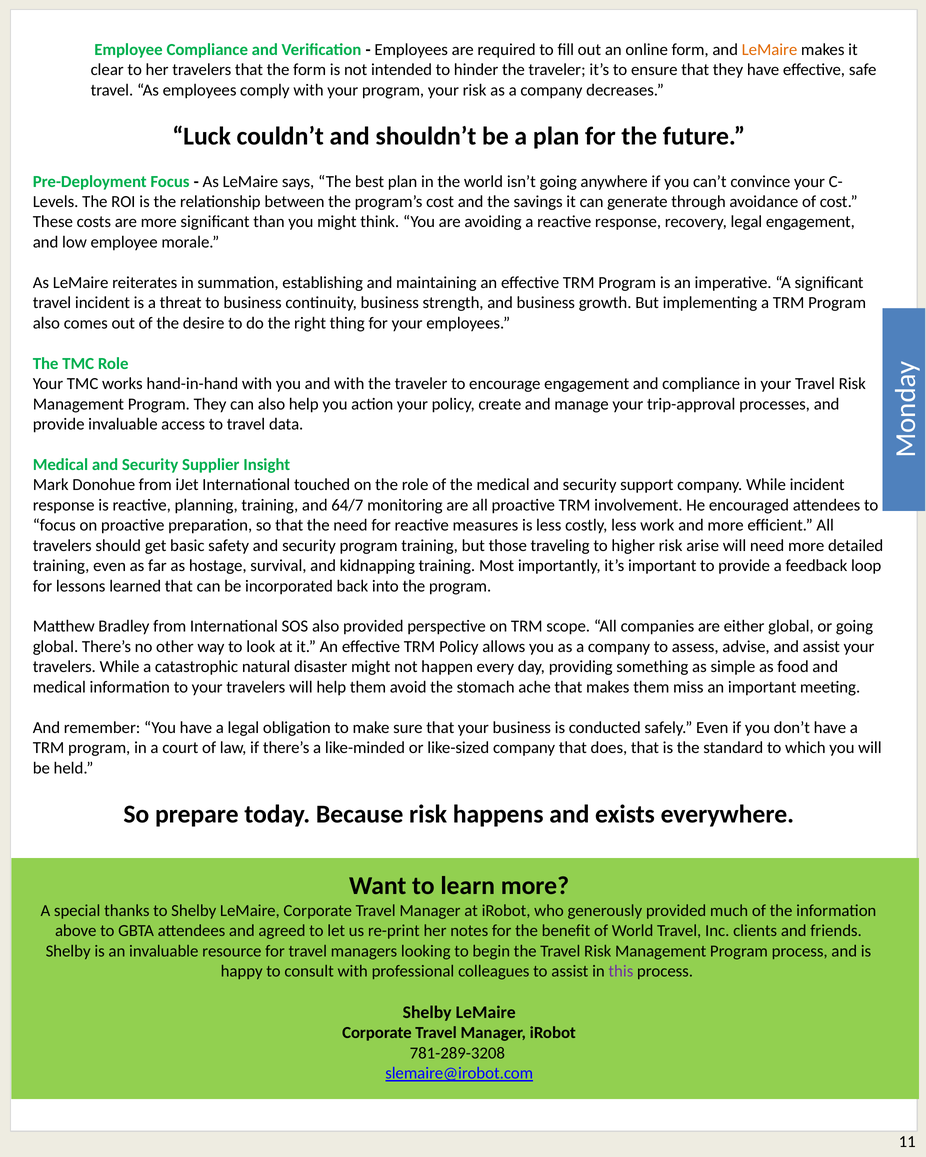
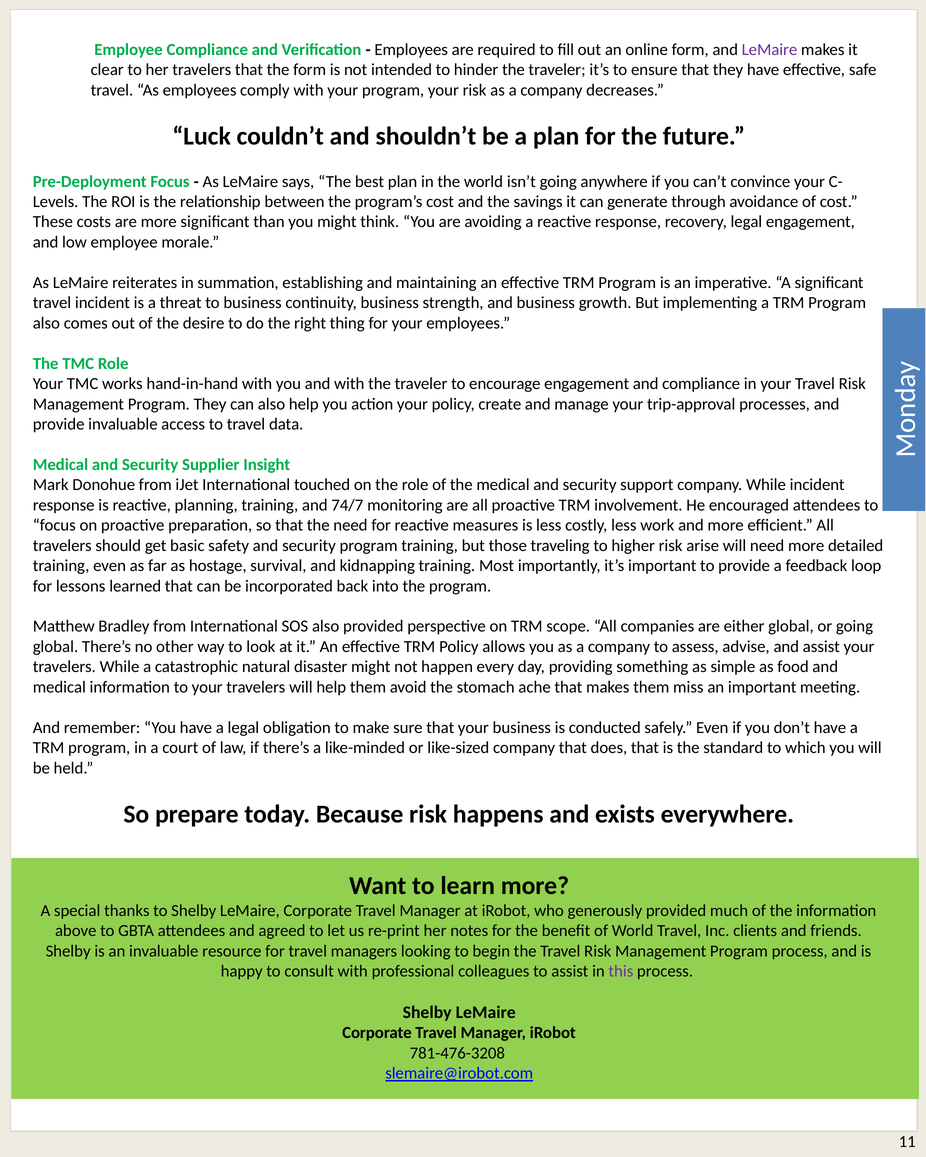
LeMaire colour: orange -> purple (769, 50)
64/7: 64/7 -> 74/7 (347, 505)
781-289-3208: 781-289-3208 -> 781-476-3208 (457, 1054)
